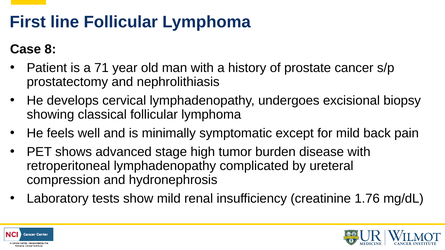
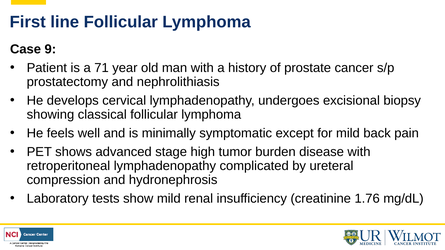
8: 8 -> 9 (50, 49)
